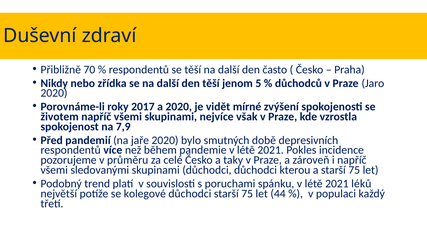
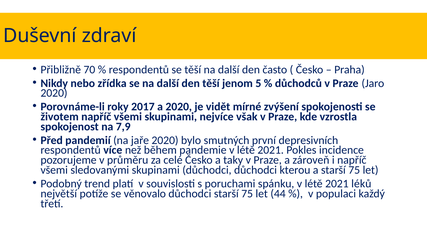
době: době -> první (264, 140)
kolegové: kolegové -> věnovalo (145, 194)
